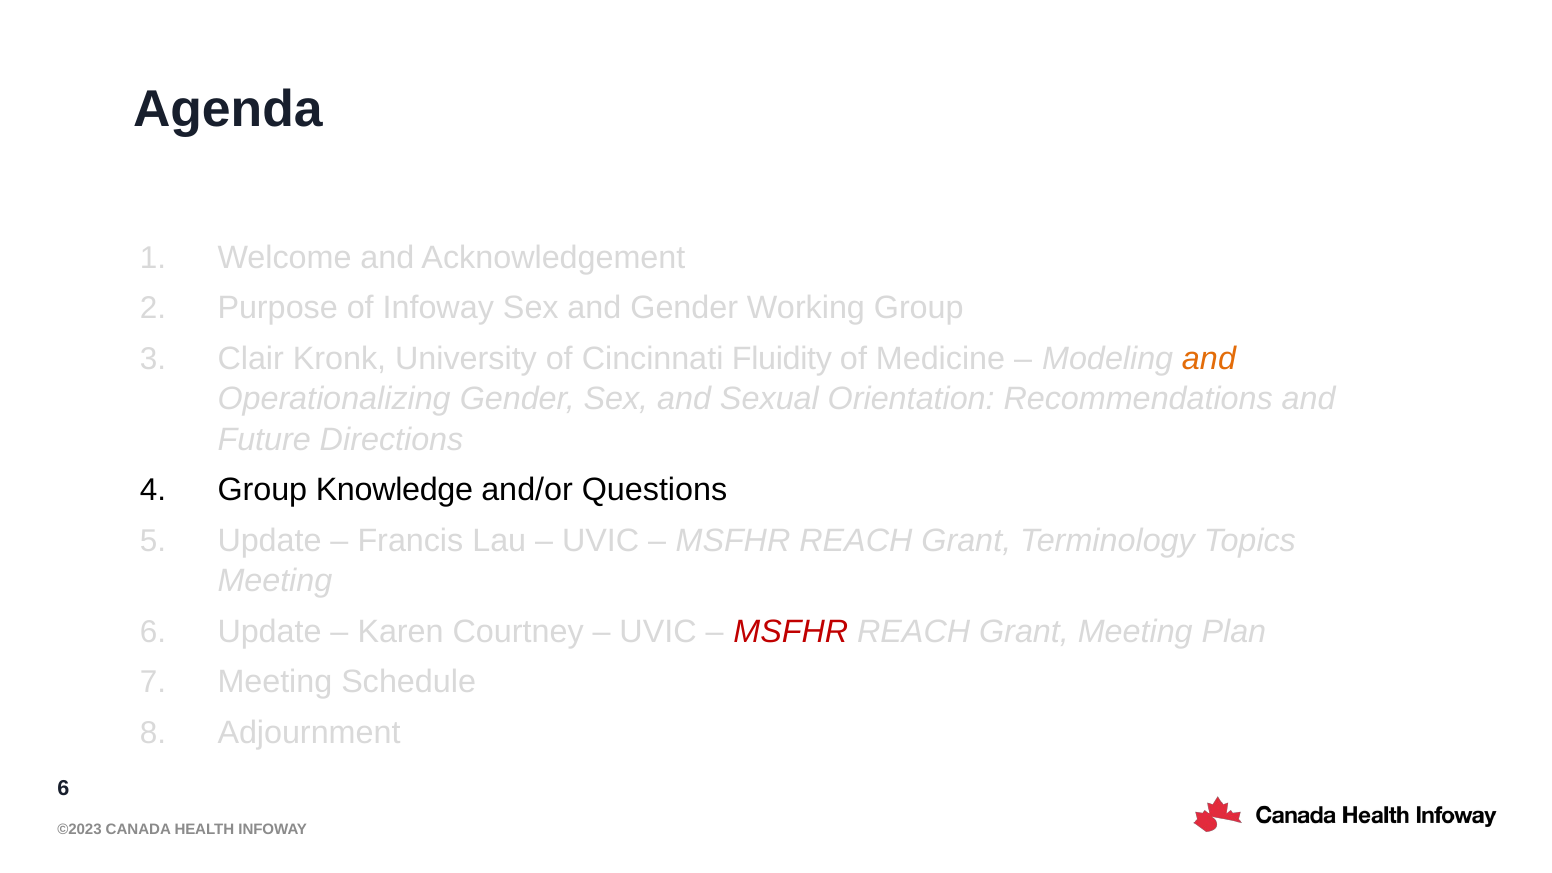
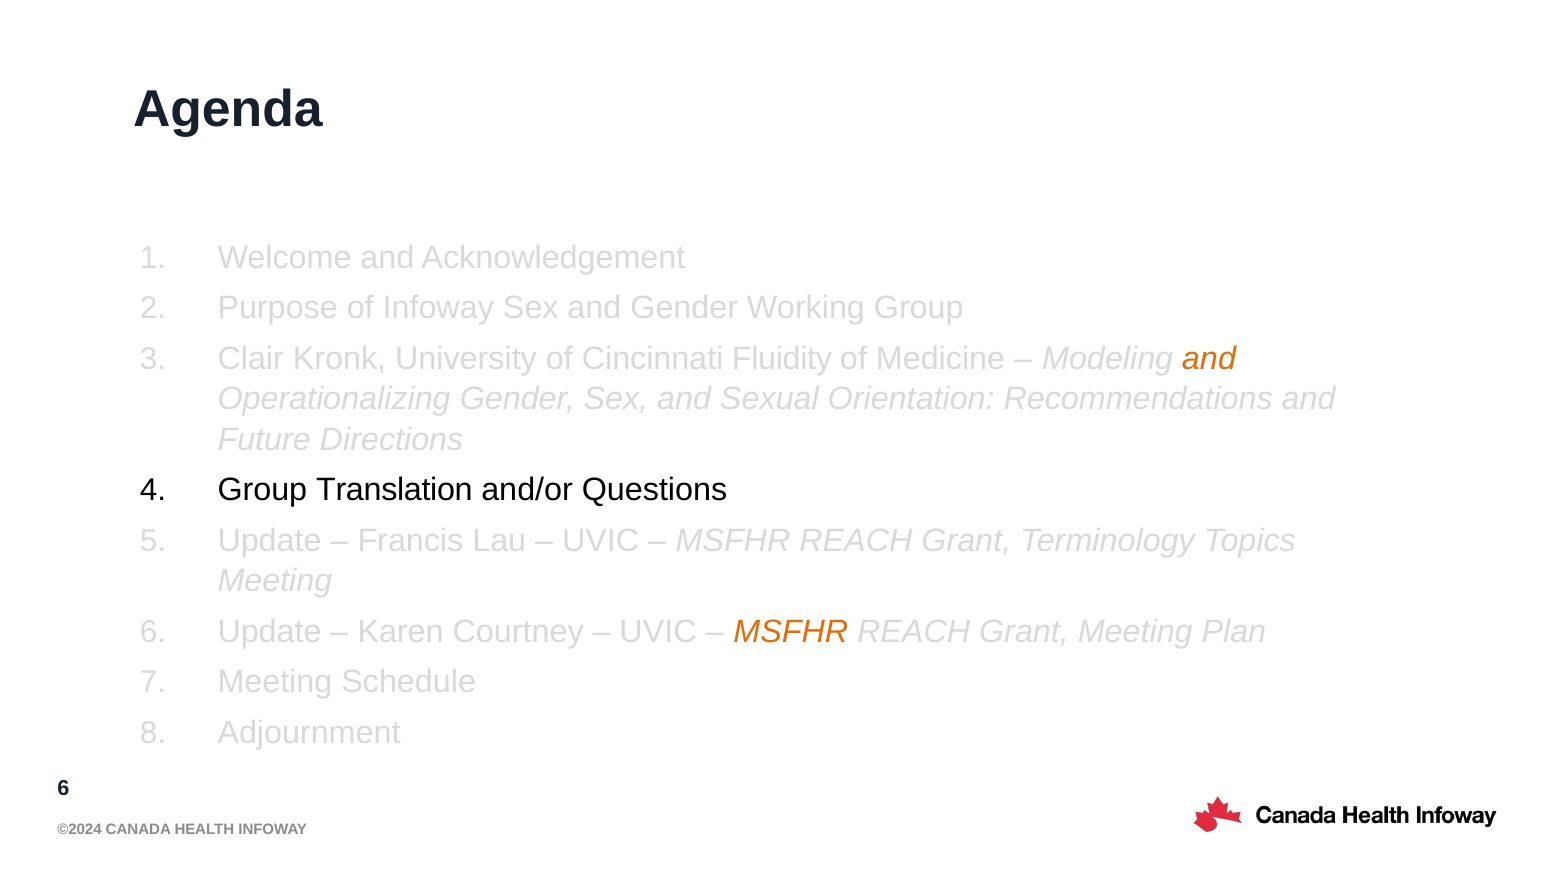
Knowledge: Knowledge -> Translation (394, 490)
MSFHR colour: red -> orange (791, 631)
©2023: ©2023 -> ©2024 (80, 830)
